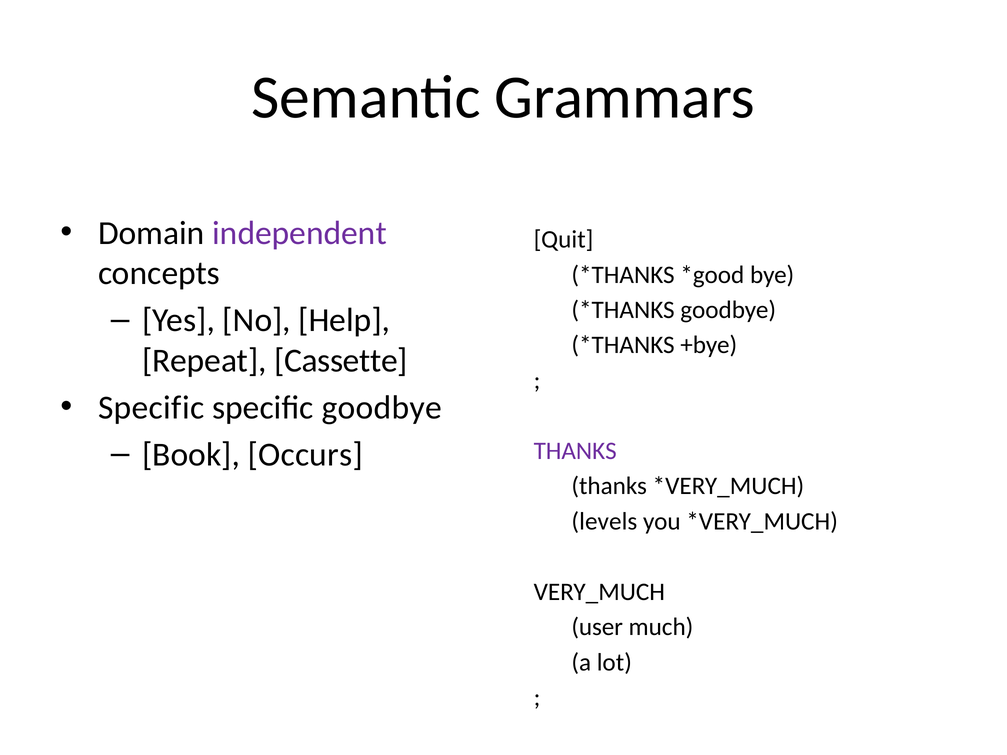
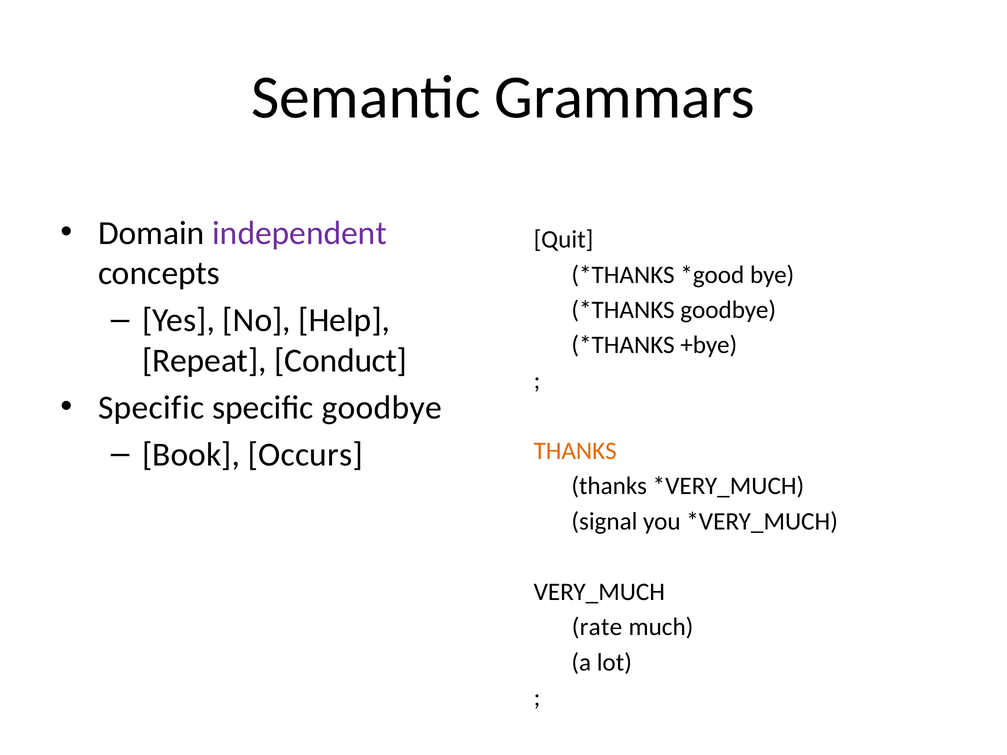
Cassette: Cassette -> Conduct (341, 361)
THANKS colour: purple -> orange (575, 451)
levels: levels -> signal (604, 522)
user: user -> rate (597, 627)
